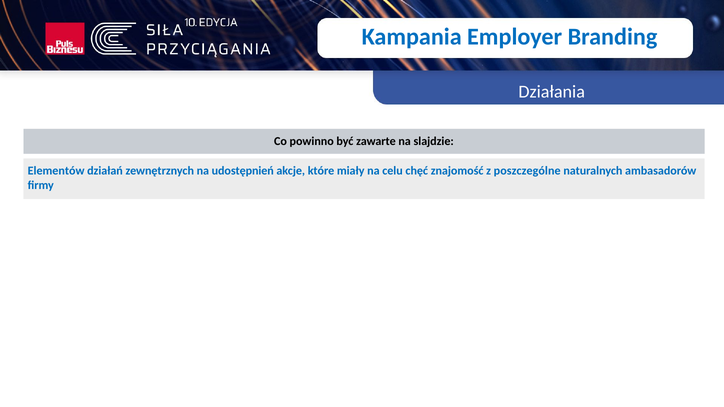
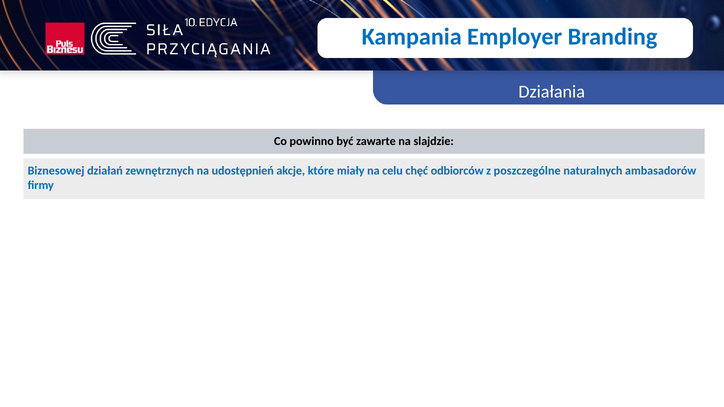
Elementów: Elementów -> Biznesowej (56, 171)
znajomość: znajomość -> odbiorców (457, 171)
